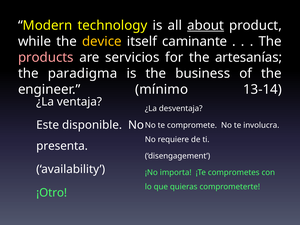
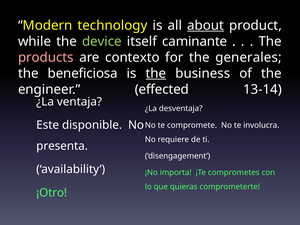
device colour: yellow -> light green (102, 41)
servicios: servicios -> contexto (132, 57)
artesanías: artesanías -> generales (248, 57)
paradigma: paradigma -> beneficiosa (83, 73)
the underline: none -> present (156, 73)
mínimo: mínimo -> effected (162, 89)
